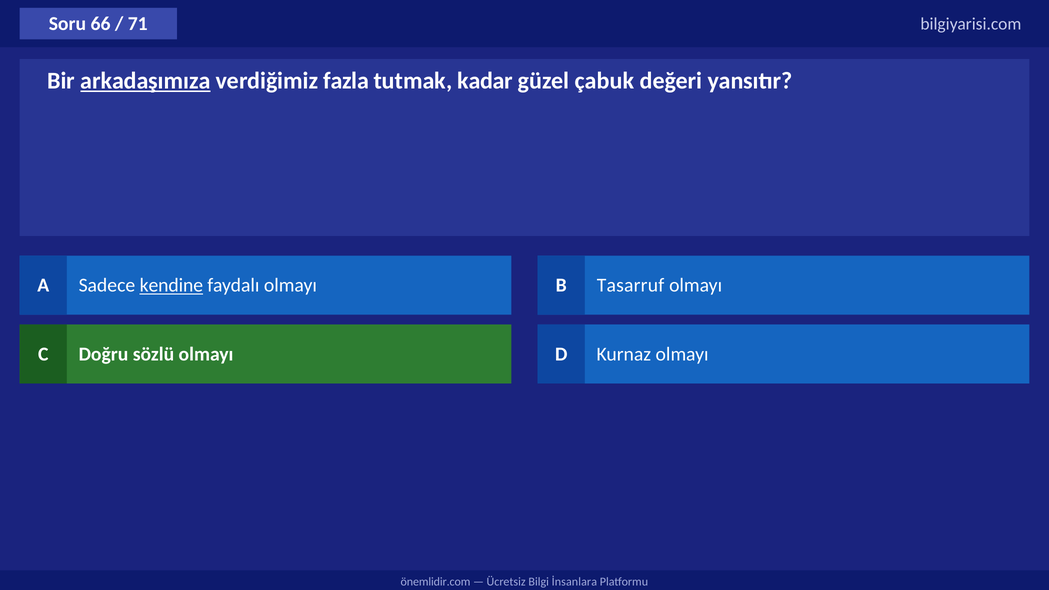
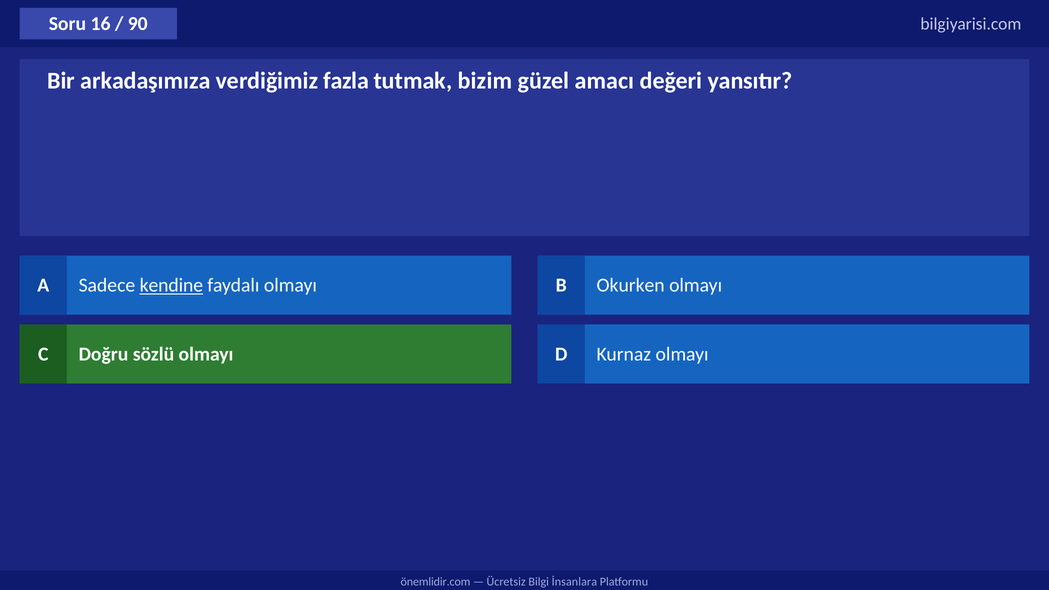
66: 66 -> 16 (101, 24)
71: 71 -> 90 (138, 24)
arkadaşımıza underline: present -> none (145, 81)
kadar: kadar -> bizim (485, 81)
çabuk: çabuk -> amacı (604, 81)
Tasarruf: Tasarruf -> Okurken (631, 285)
